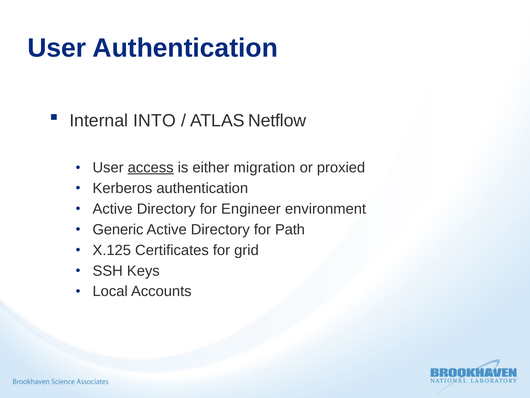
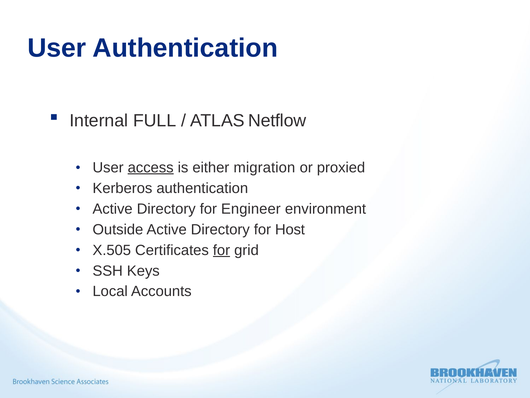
INTO: INTO -> FULL (155, 120)
Generic: Generic -> Outside (118, 229)
Path: Path -> Host (290, 229)
X.125: X.125 -> X.505 (112, 250)
for underline: none -> present (222, 250)
